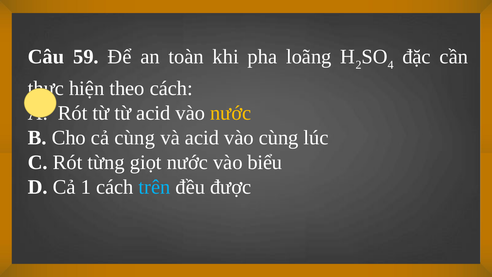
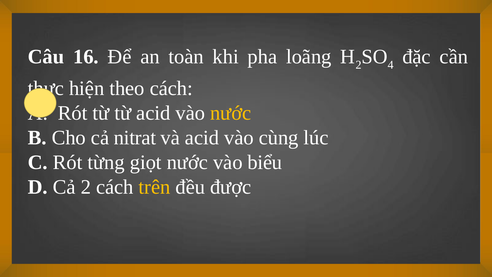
59: 59 -> 16 (86, 57)
cả cùng: cùng -> nitrat (135, 138)
Cả 1: 1 -> 2 (86, 187)
trên colour: light blue -> yellow (154, 187)
